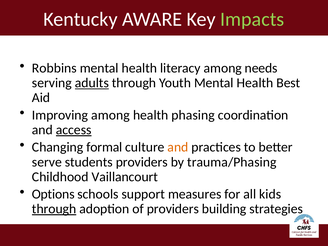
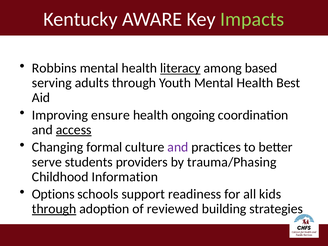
literacy underline: none -> present (180, 68)
needs: needs -> based (261, 68)
adults underline: present -> none (92, 83)
Improving among: among -> ensure (110, 115)
phasing: phasing -> ongoing (193, 115)
and colour: orange -> purple (178, 147)
Vaillancourt: Vaillancourt -> Information (125, 177)
measures: measures -> readiness (195, 194)
of providers: providers -> reviewed (173, 209)
